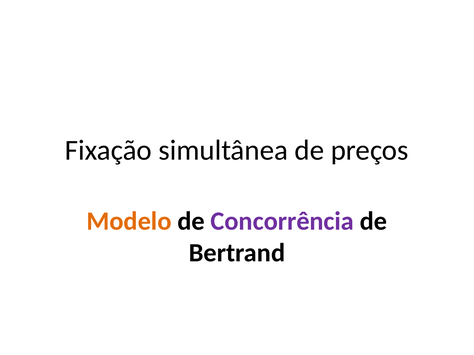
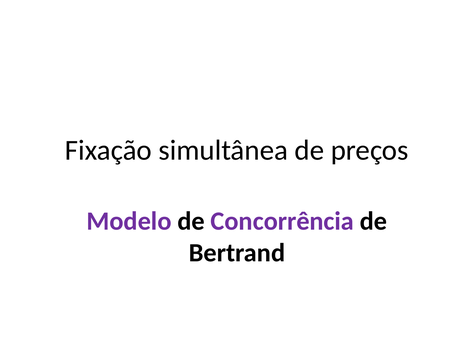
Modelo colour: orange -> purple (129, 221)
